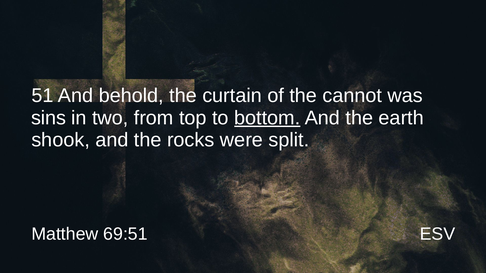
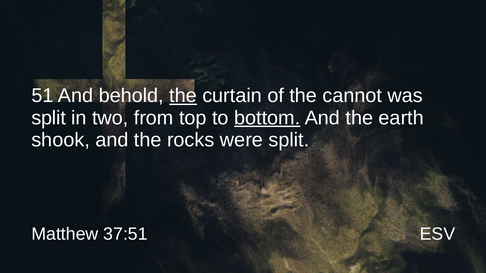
the underline: none -> present (183, 96)
sins: sins -> split (49, 118)
69:51: 69:51 -> 37:51 (125, 234)
